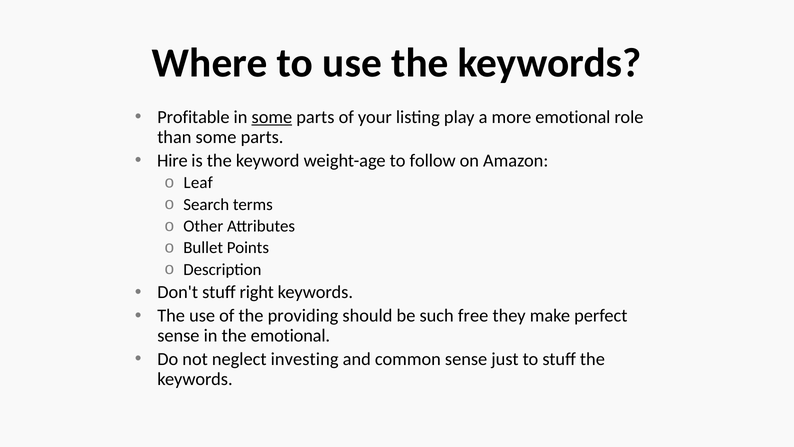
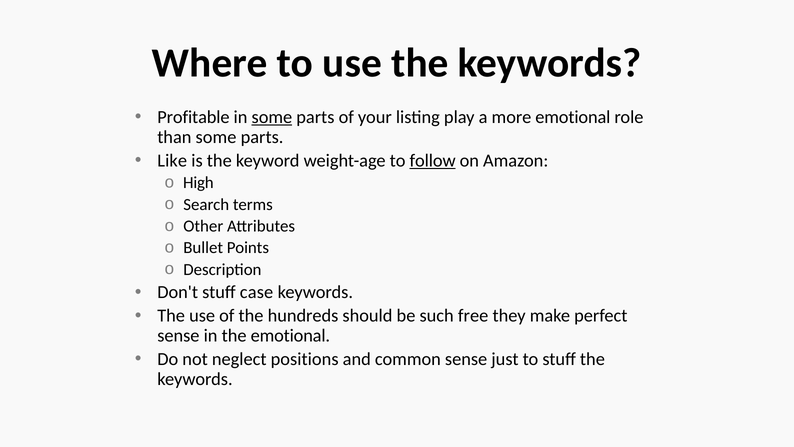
Hire: Hire -> Like (172, 160)
follow underline: none -> present (433, 160)
Leaf: Leaf -> High (198, 183)
right: right -> case (257, 292)
providing: providing -> hundreds (303, 315)
investing: investing -> positions (305, 359)
